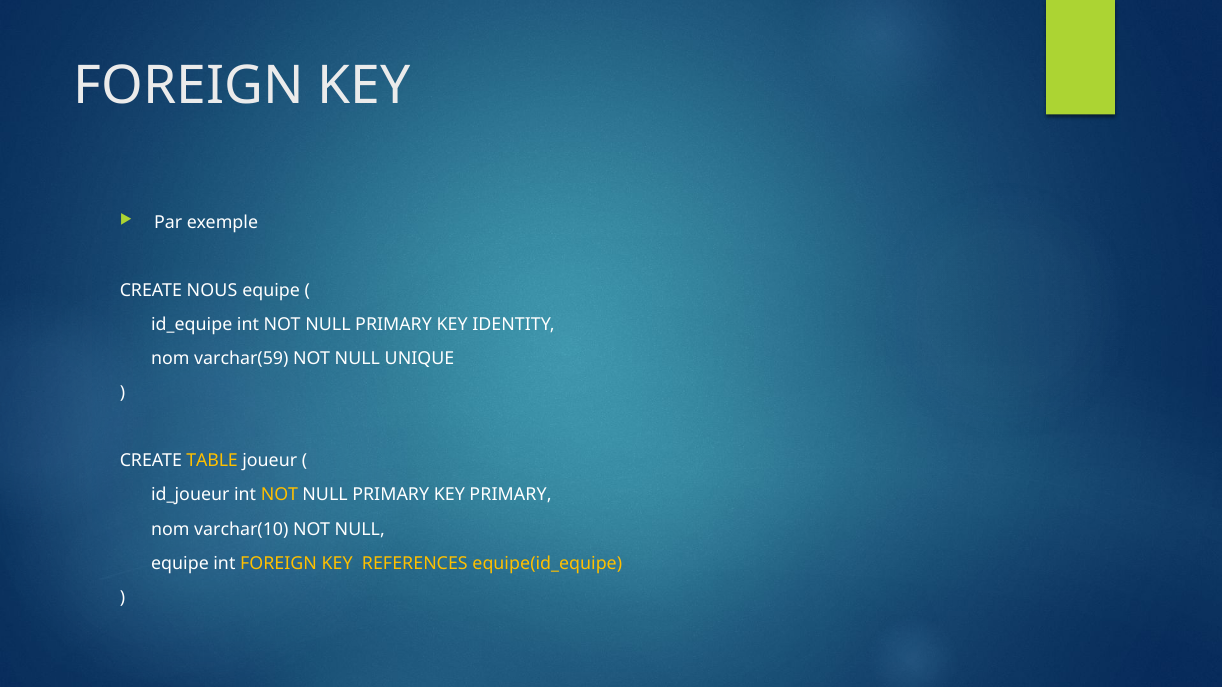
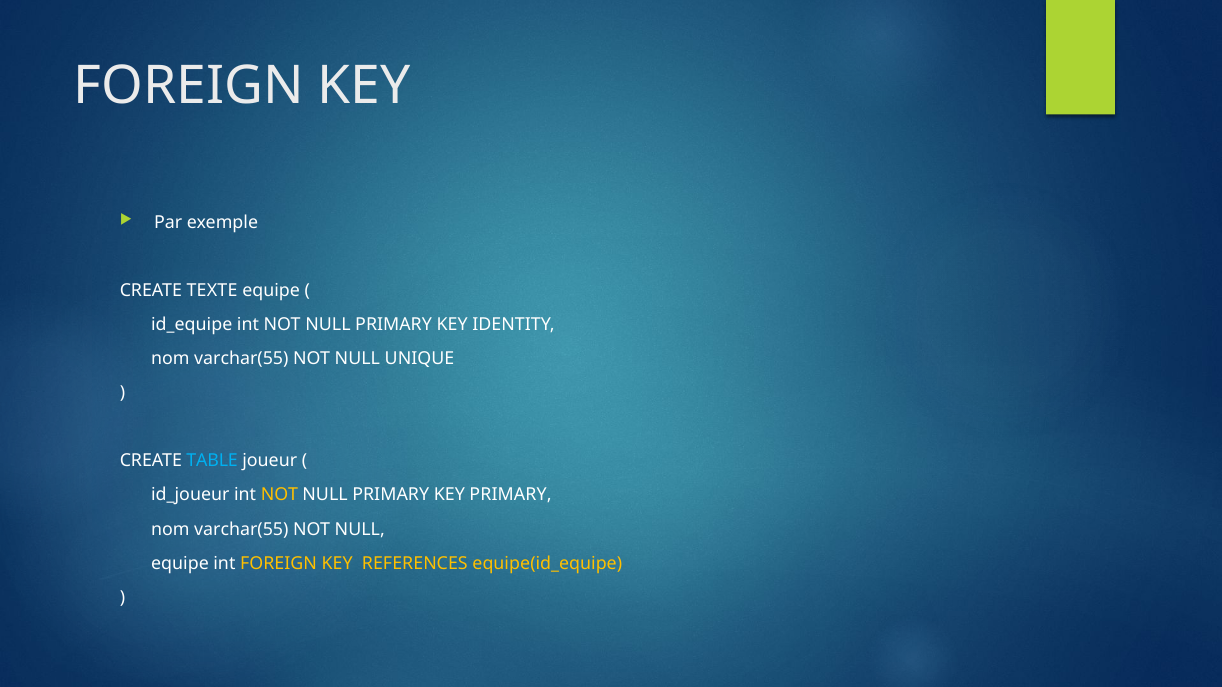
NOUS: NOUS -> TEXTE (212, 291)
varchar(59: varchar(59 -> varchar(55 (241, 359)
TABLE colour: yellow -> light blue (212, 461)
varchar(10: varchar(10 -> varchar(55 (241, 530)
